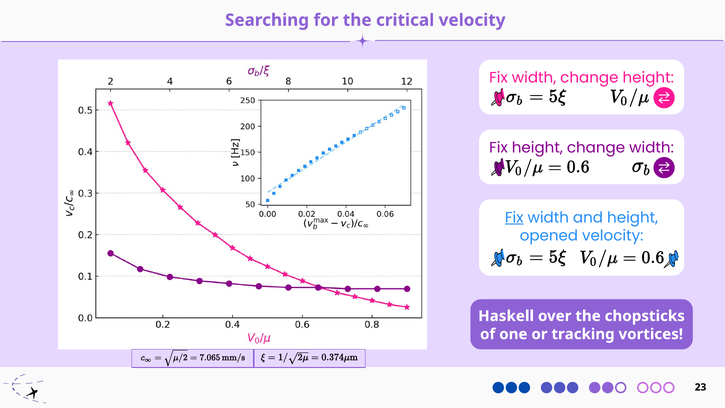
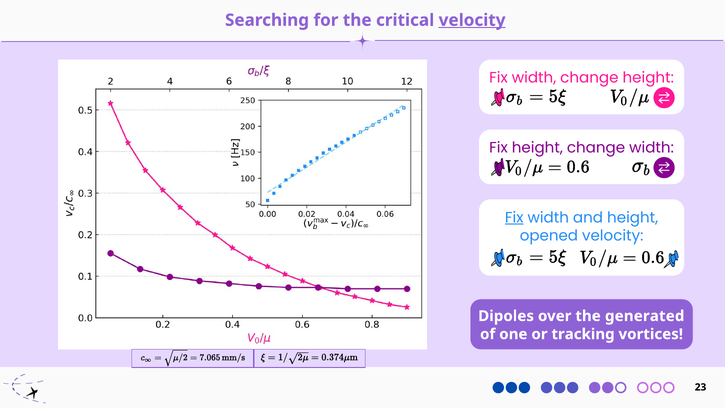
velocity underline: none -> present (472, 20)
Haskell: Haskell -> Dipoles (506, 316)
chopsticks: chopsticks -> generated (645, 316)
